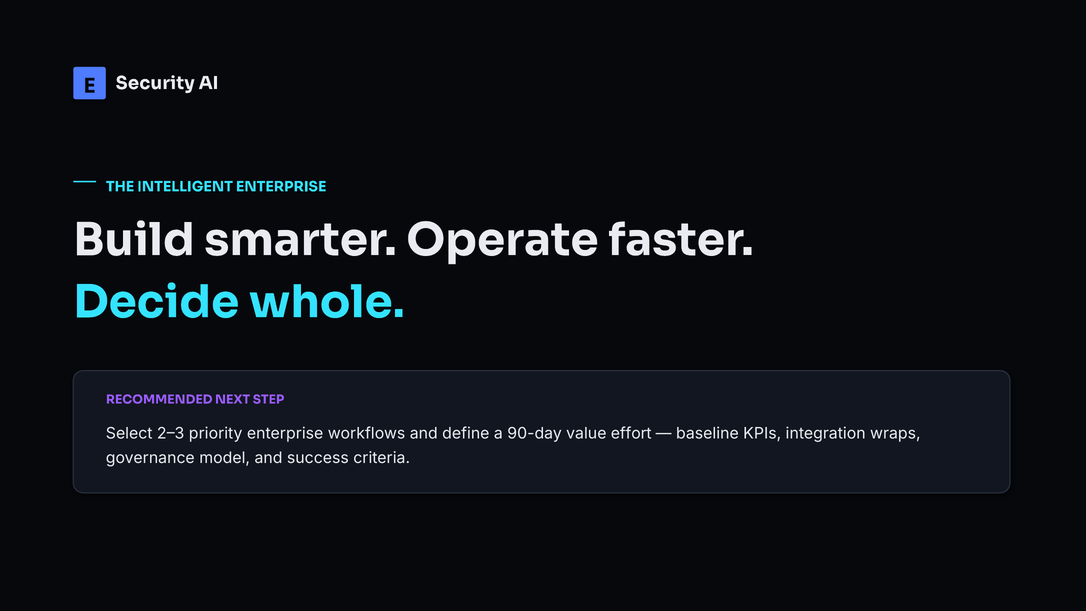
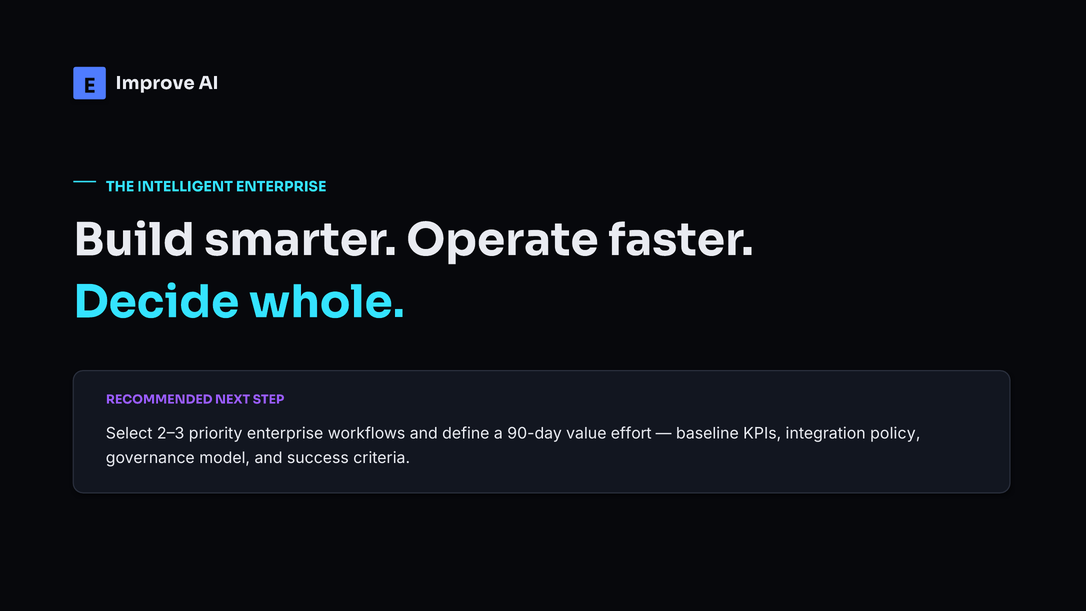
Security: Security -> Improve (155, 83)
wraps: wraps -> policy (895, 433)
